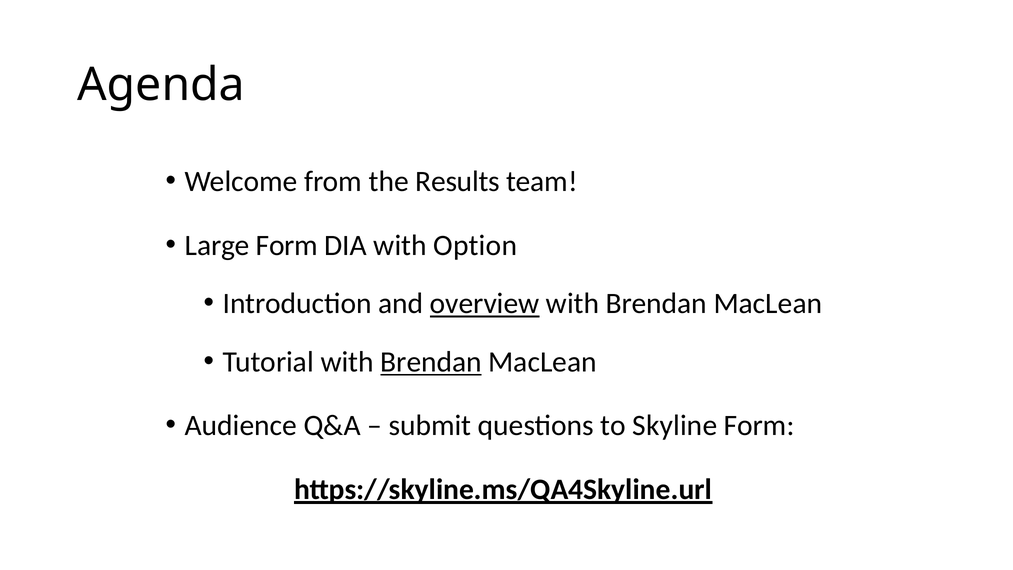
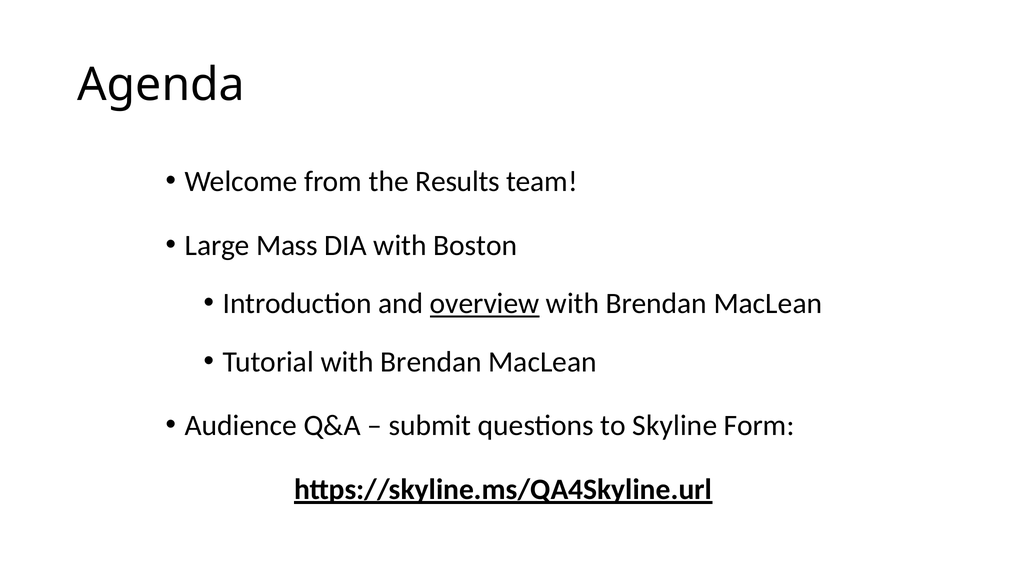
Large Form: Form -> Mass (287, 245)
Option: Option -> Boston (475, 245)
Brendan underline: present -> none (431, 362)
